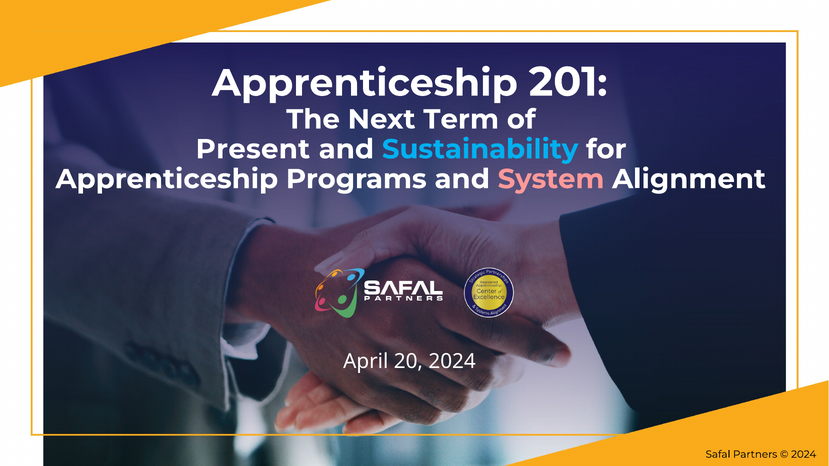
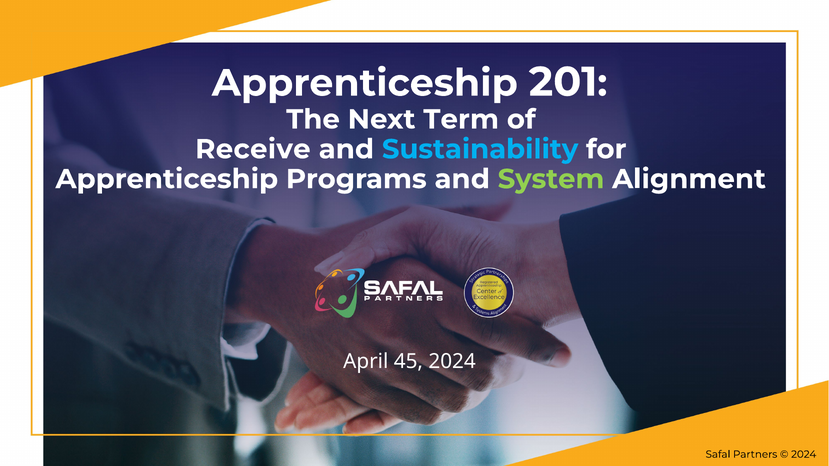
Present: Present -> Receive (253, 149)
System colour: pink -> light green (551, 179)
20: 20 -> 45 (408, 361)
